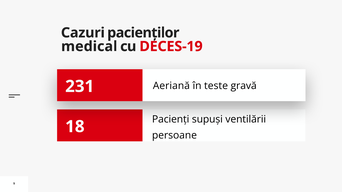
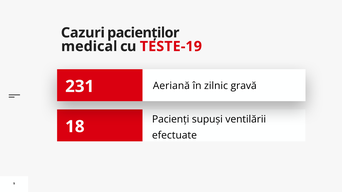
DECES-19: DECES-19 -> TESTE-19 (171, 46)
teste: teste -> zilnic (216, 86)
persoane: persoane -> efectuate (174, 135)
